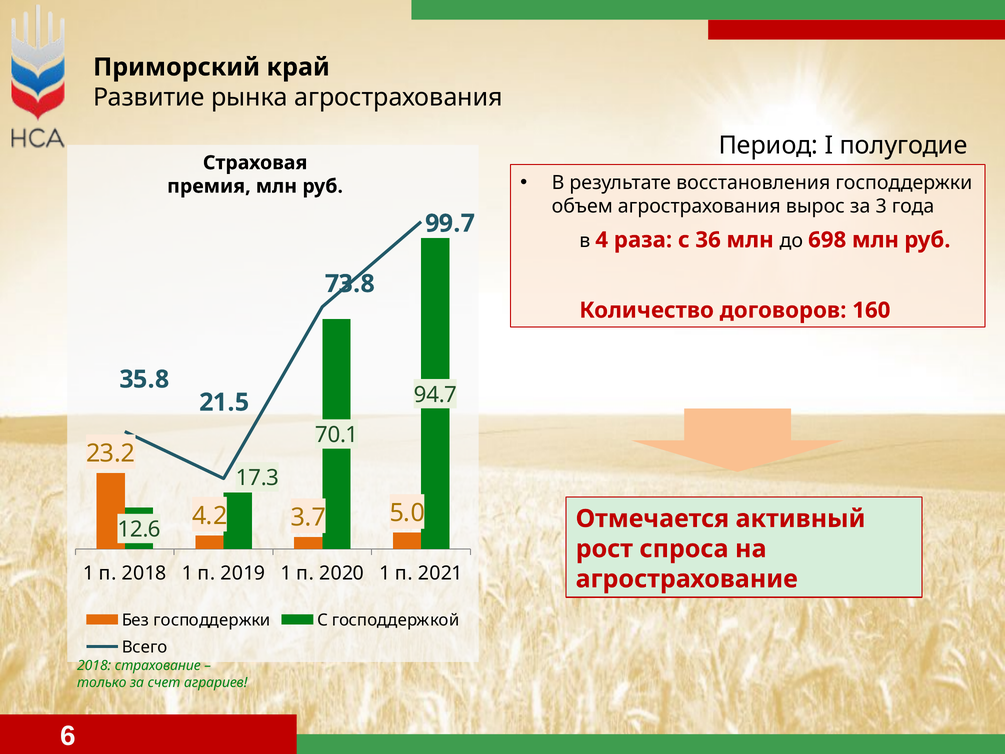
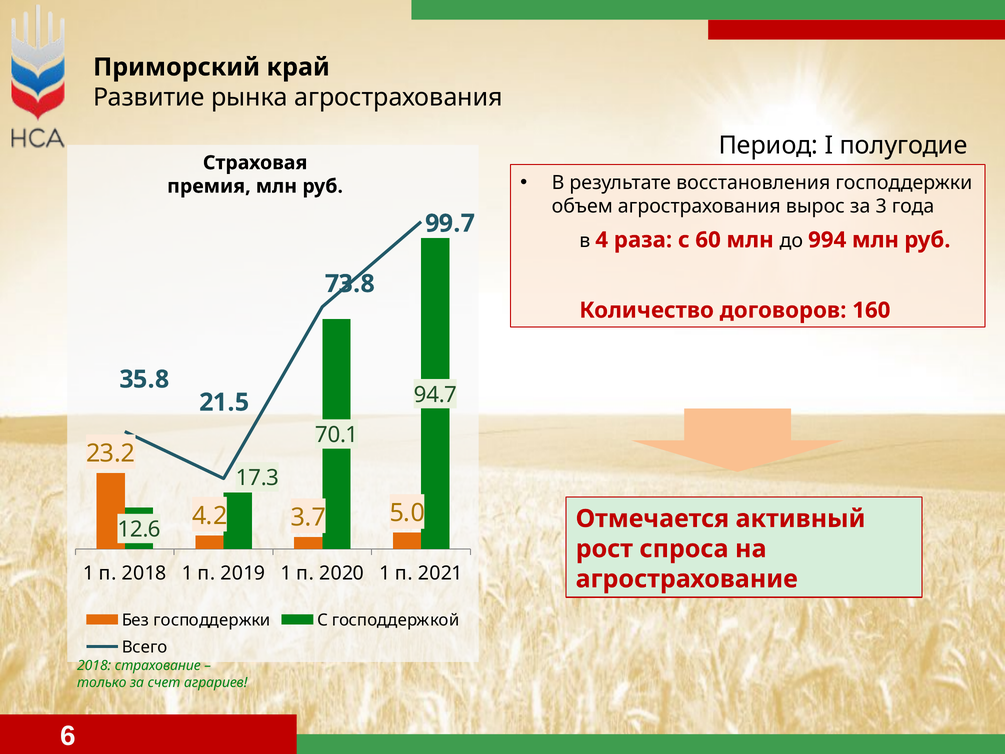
36: 36 -> 60 (708, 240)
698: 698 -> 994 (827, 240)
